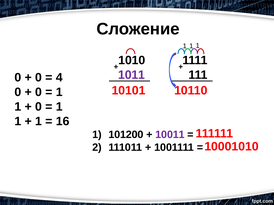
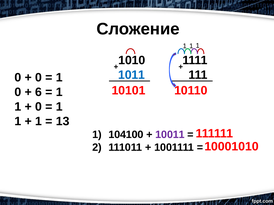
1011 colour: purple -> blue (132, 75)
4: 4 -> 1 (59, 78)
0: 0 -> 6 (39, 92)
16: 16 -> 13 (63, 122)
101200: 101200 -> 104100 (126, 135)
